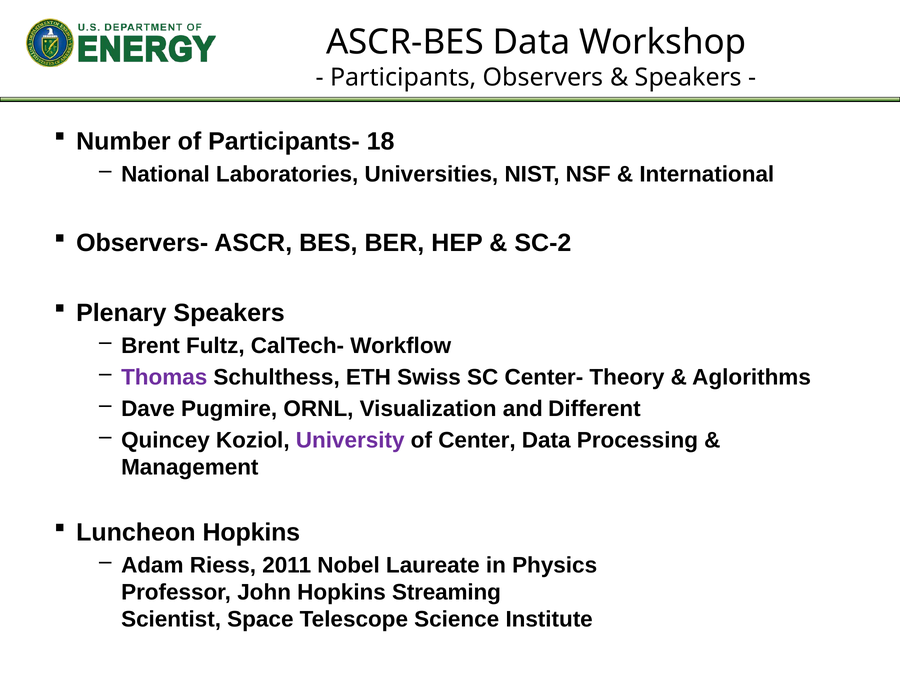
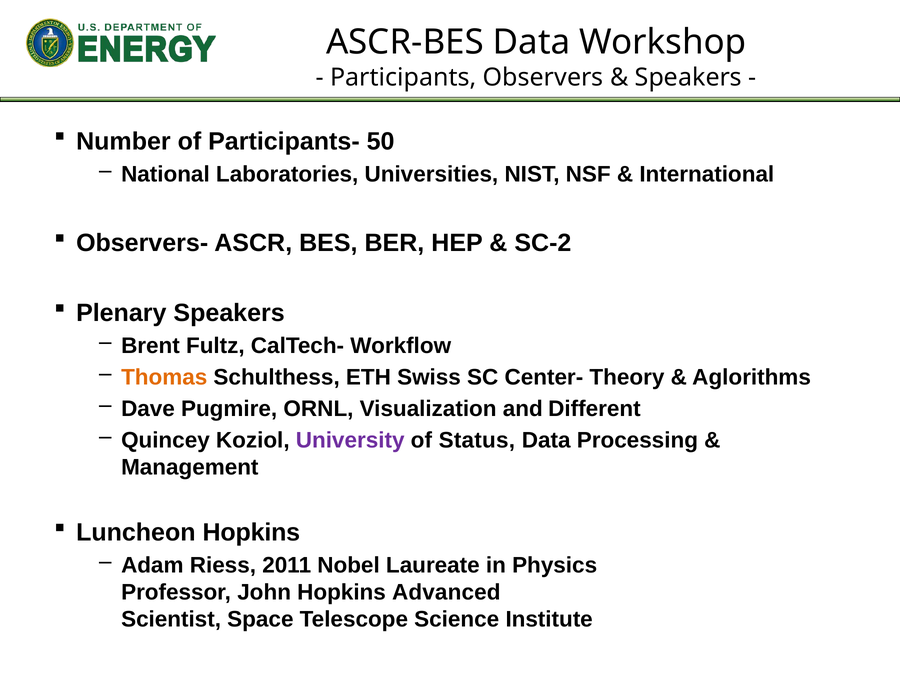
18: 18 -> 50 (381, 141)
Thomas colour: purple -> orange (164, 377)
Center: Center -> Status (477, 440)
Streaming: Streaming -> Advanced (446, 592)
